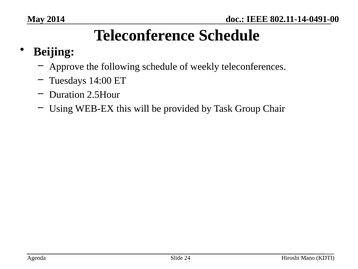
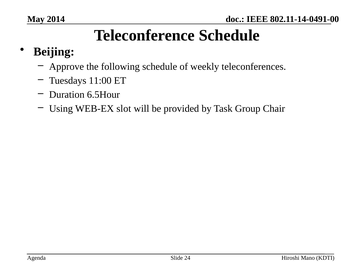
14:00: 14:00 -> 11:00 (100, 80)
2.5Hour: 2.5Hour -> 6.5Hour (103, 94)
this: this -> slot (124, 108)
